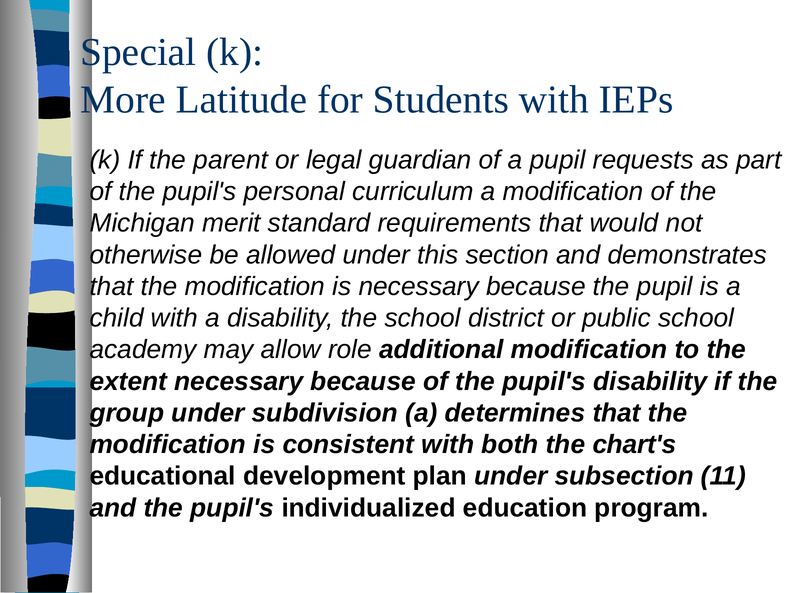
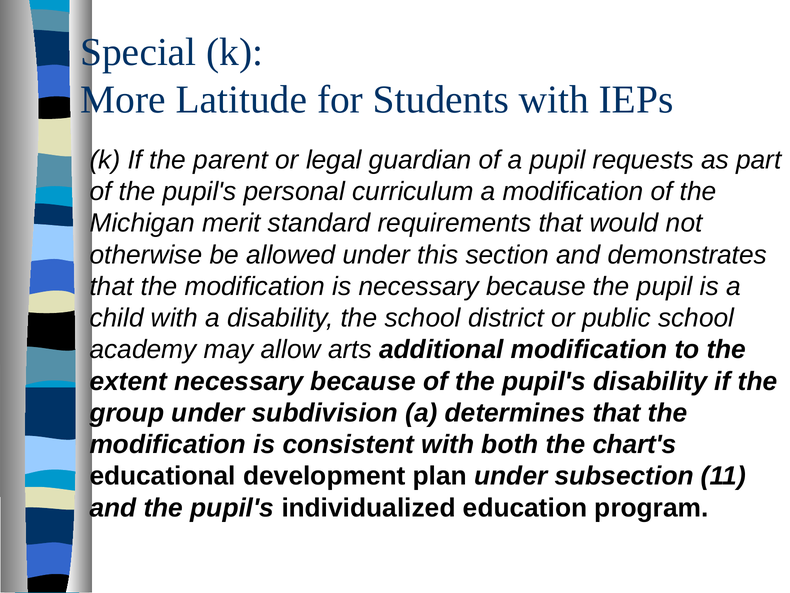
role: role -> arts (350, 349)
